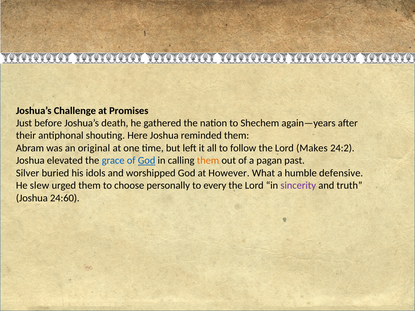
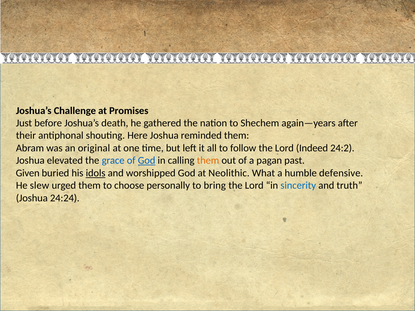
Makes: Makes -> Indeed (312, 148)
Silver: Silver -> Given (28, 173)
idols underline: none -> present (96, 173)
However: However -> Neolithic (229, 173)
every: every -> bring (215, 186)
sincerity colour: purple -> blue (298, 186)
24:60: 24:60 -> 24:24 (65, 198)
